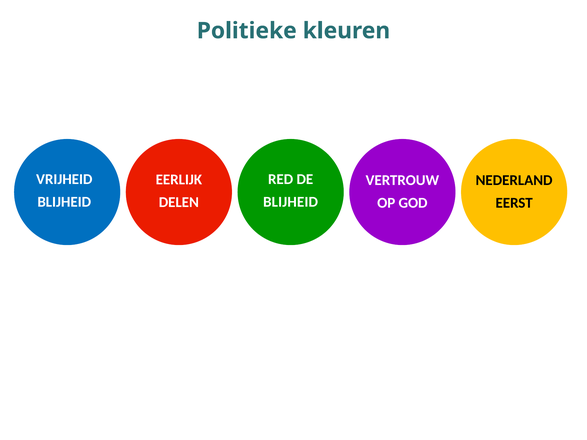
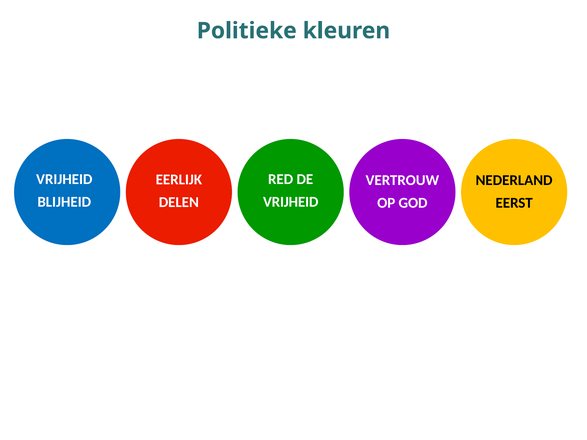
BLIJHEID: BLIJHEID -> VRIJHEID (291, 202)
